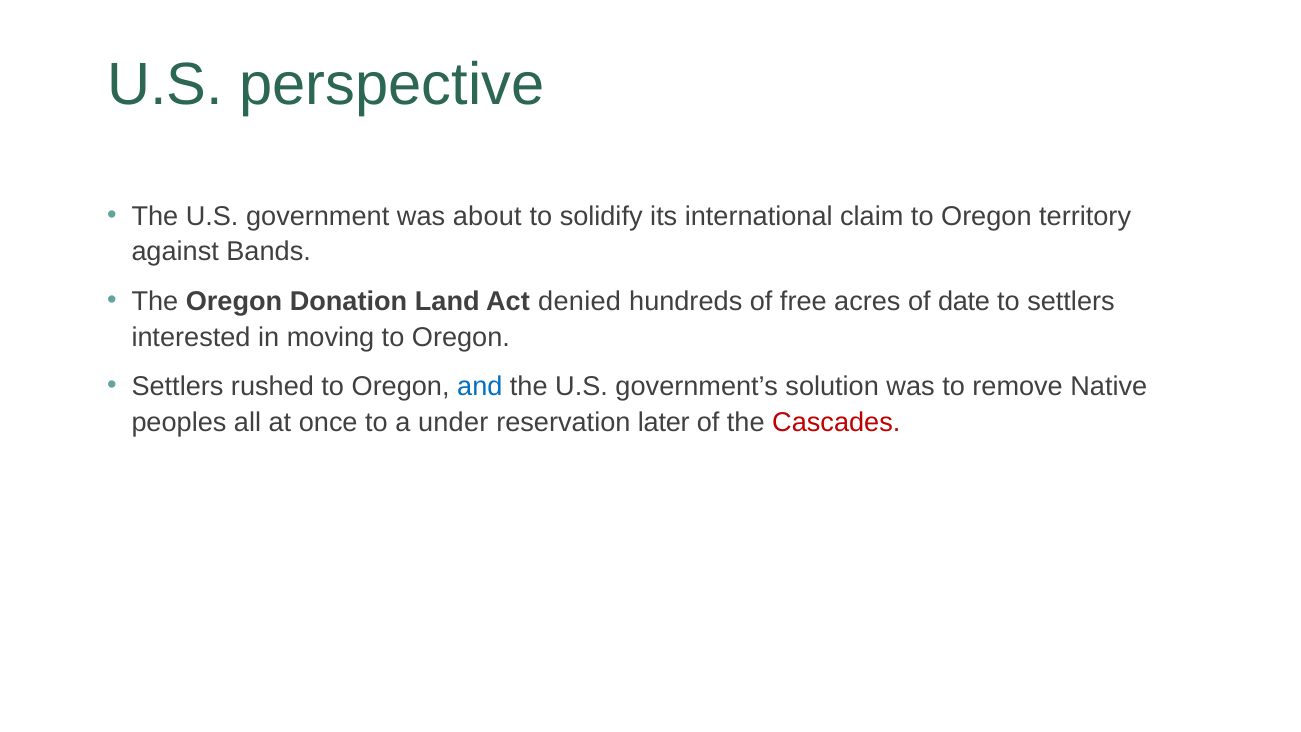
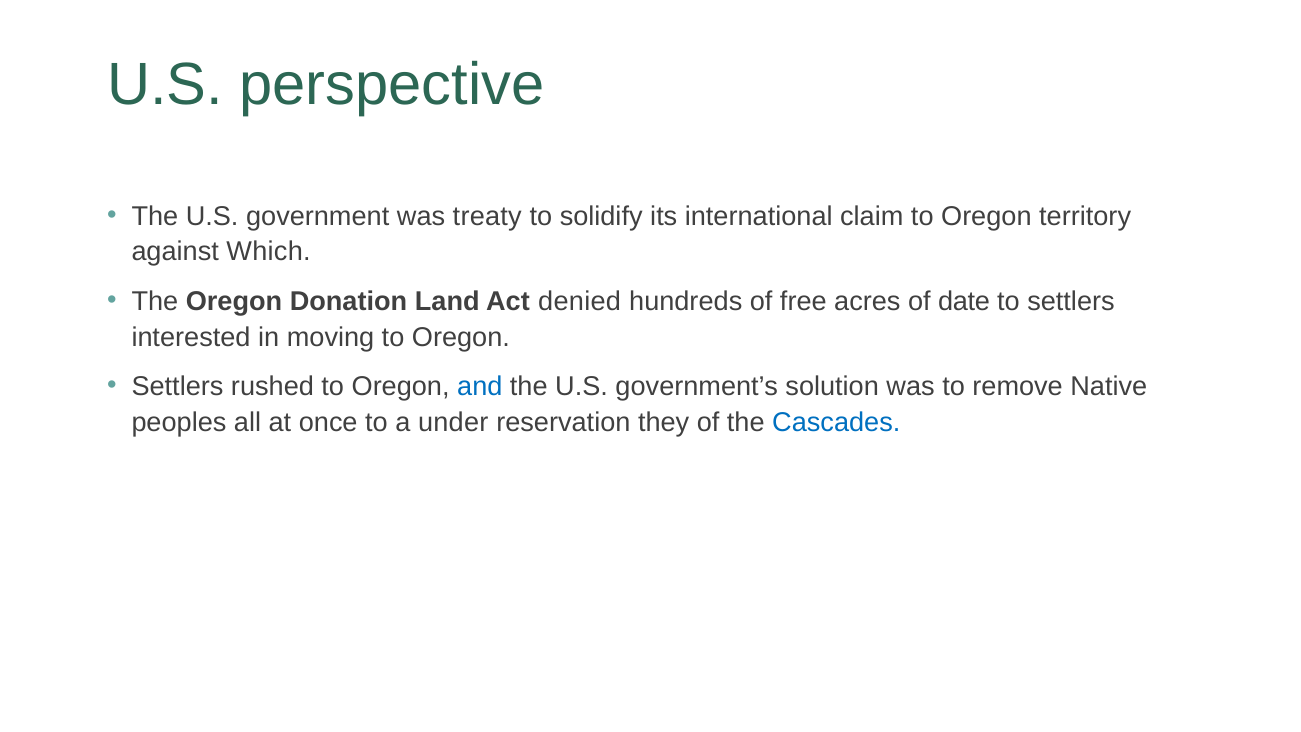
about: about -> treaty (487, 216)
Bands: Bands -> Which (269, 252)
later: later -> they (664, 422)
Cascades colour: red -> blue (836, 422)
